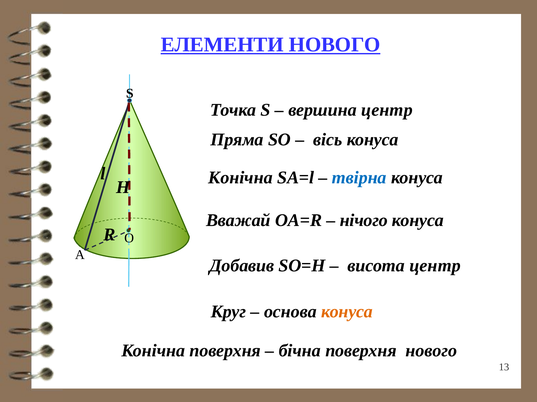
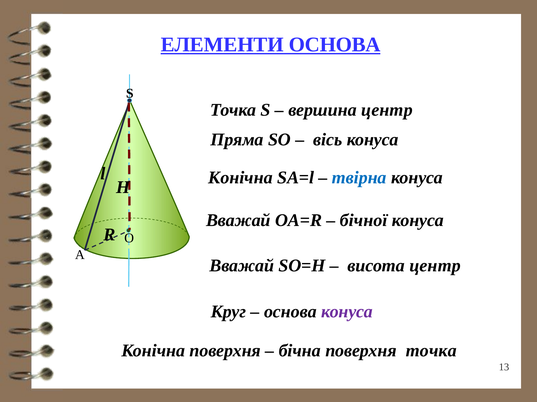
ЕЛЕМЕНТИ НОВОГО: НОВОГО -> ОСНОВА (335, 45)
нічого: нічого -> бічної (364, 221)
Добавив: Добавив -> Вважай (242, 266)
конуса colour: orange -> purple (347, 312)
поверхня нового: нового -> точка (431, 351)
